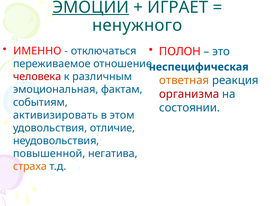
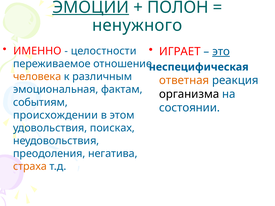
ИГРАЕТ: ИГРАЕТ -> ПОЛОН (178, 7)
отключаться: отключаться -> целостности (104, 51)
ПОЛОН: ПОЛОН -> ИГРАЕТ (180, 52)
это underline: none -> present (221, 52)
человека colour: red -> orange (37, 77)
организма colour: red -> black (189, 94)
активизировать: активизировать -> происхождении (56, 115)
отличие: отличие -> поисках (112, 128)
повышенной: повышенной -> преодоления (49, 154)
